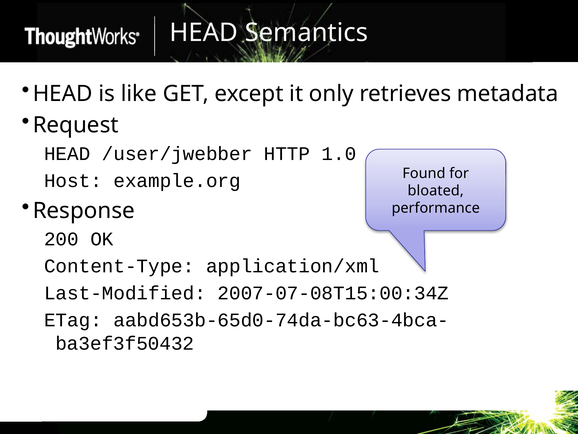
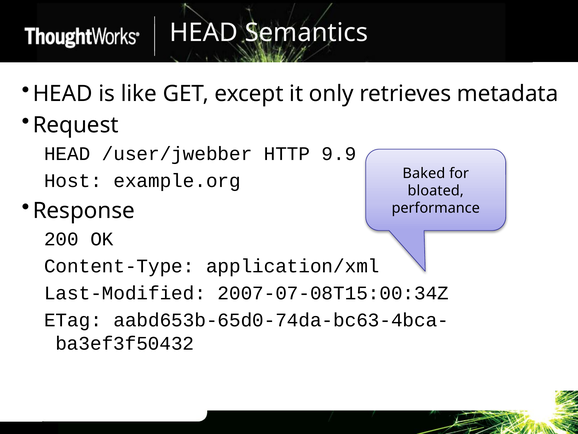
1.0: 1.0 -> 9.9 (339, 154)
Found: Found -> Baked (424, 173)
